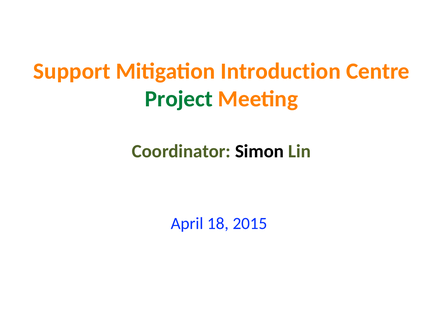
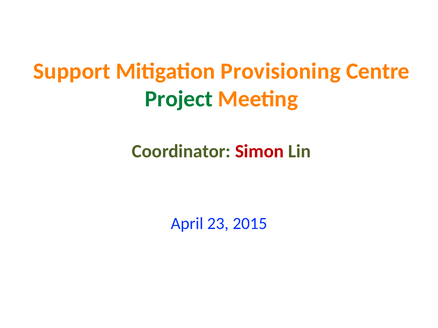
Introduction: Introduction -> Provisioning (281, 71)
Simon colour: black -> red (260, 152)
18: 18 -> 23 (218, 224)
